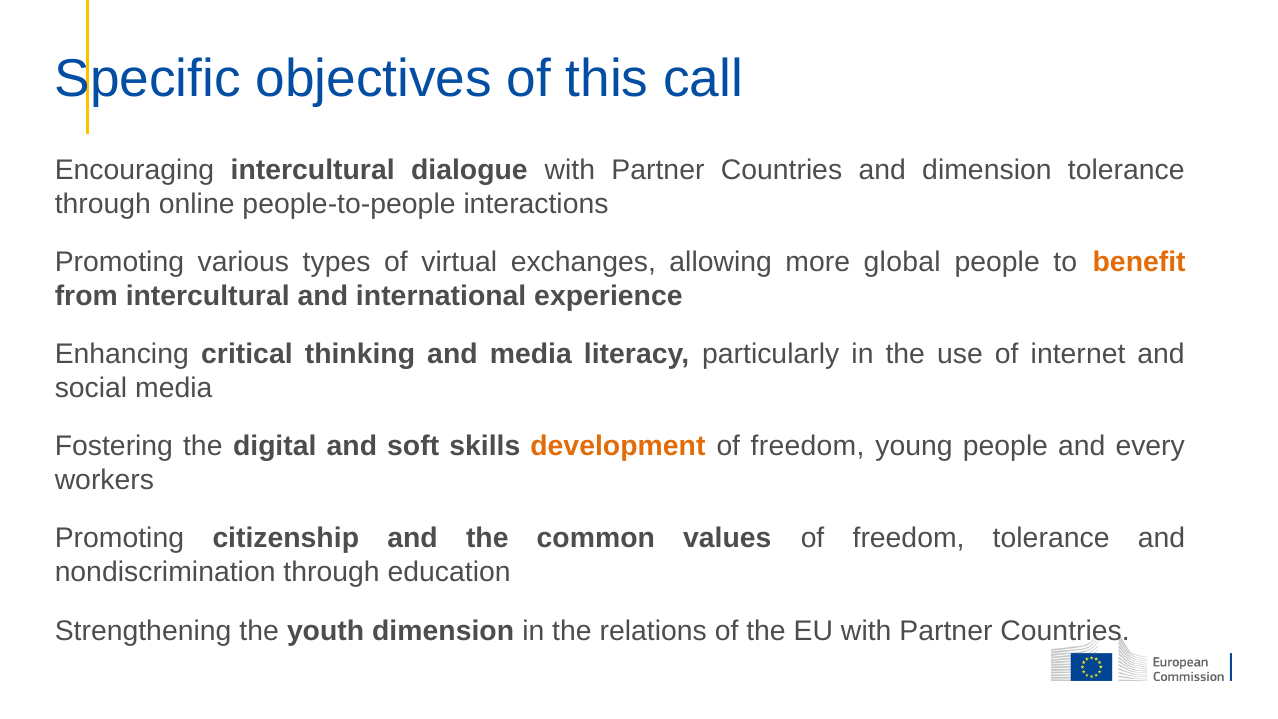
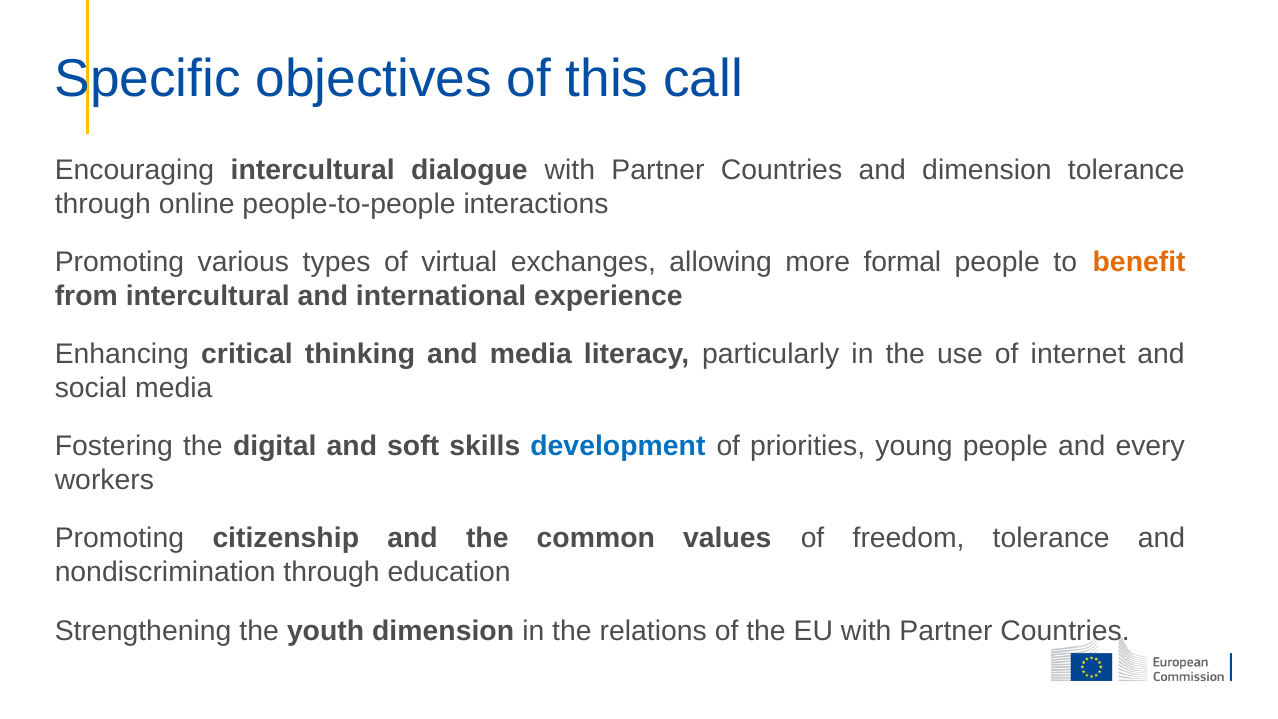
global: global -> formal (902, 262)
development colour: orange -> blue (618, 446)
freedom: freedom -> priorities (808, 446)
